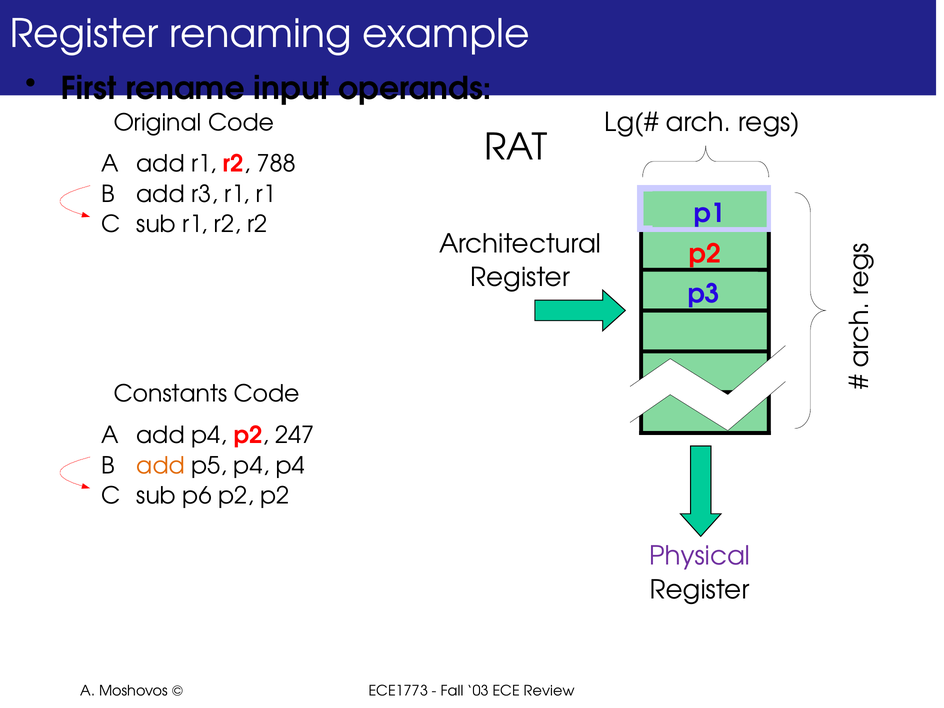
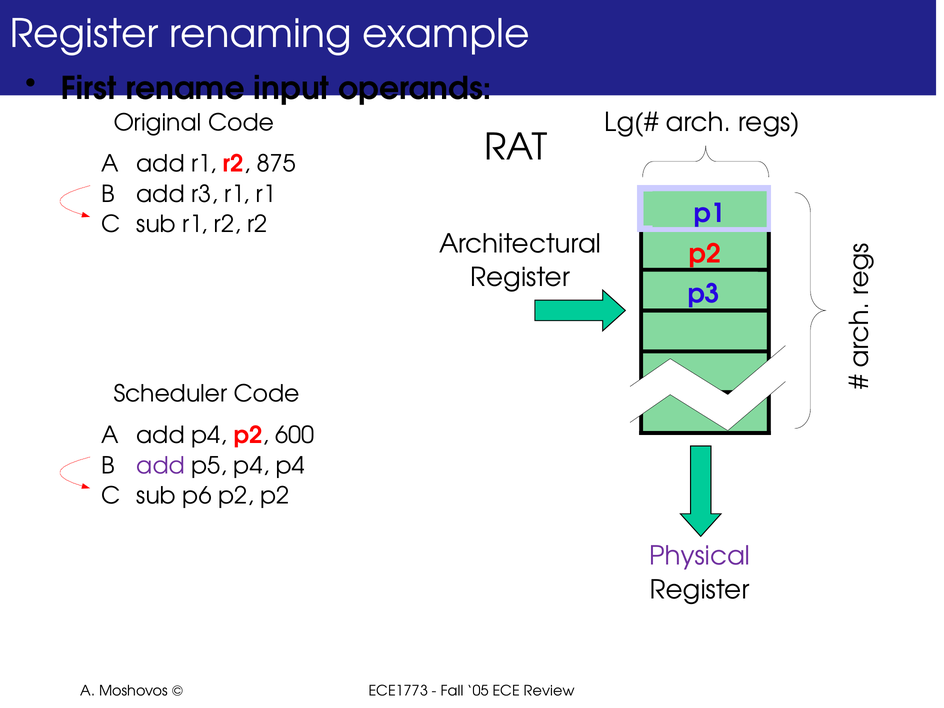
788: 788 -> 875 (276, 164)
Constants: Constants -> Scheduler (170, 394)
247: 247 -> 600 (295, 436)
add colour: orange -> purple (161, 466)
03: 03 -> 05 (478, 691)
